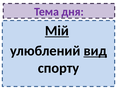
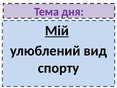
вид underline: present -> none (95, 51)
